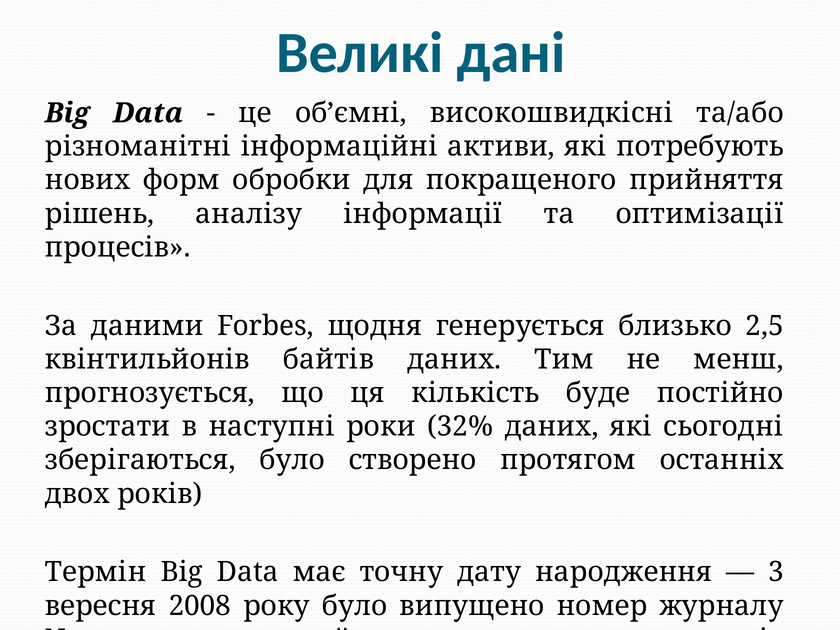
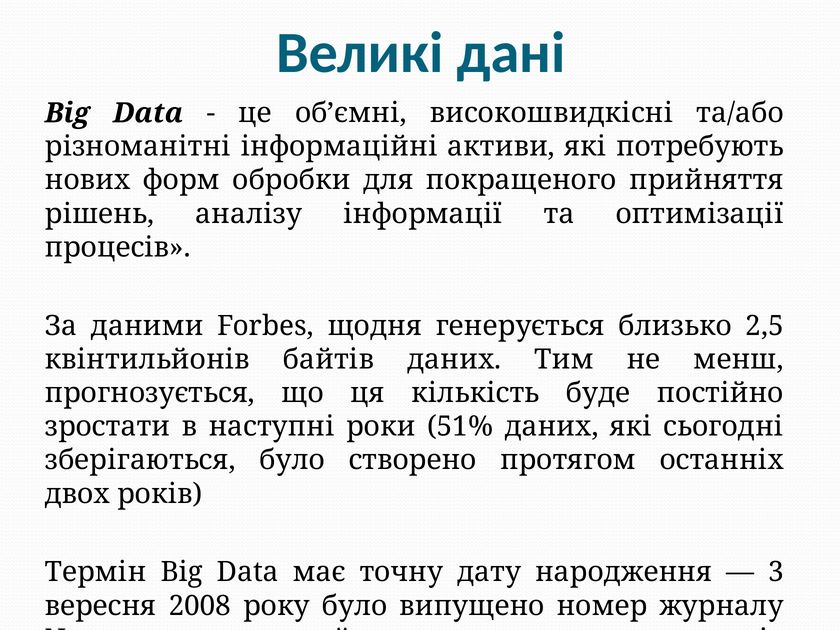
32%: 32% -> 51% (460, 427)
